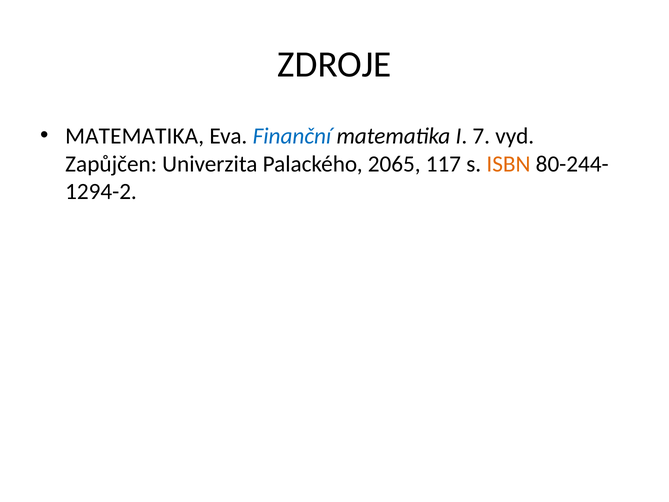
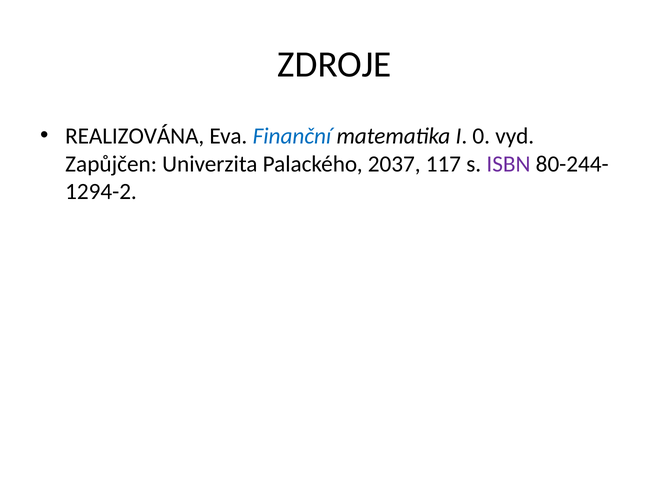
MATEMATIKA: MATEMATIKA -> REALIZOVÁNA (135, 136)
7: 7 -> 0 (481, 136)
2065: 2065 -> 2037 (394, 164)
ISBN colour: orange -> purple (508, 164)
